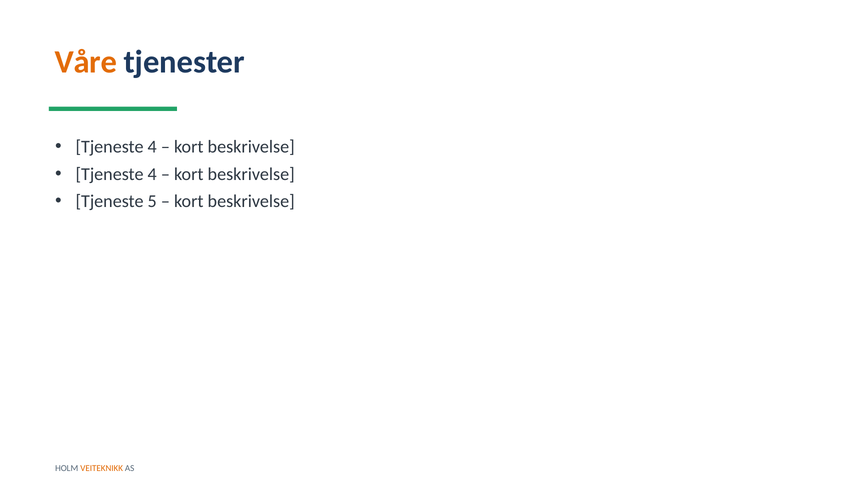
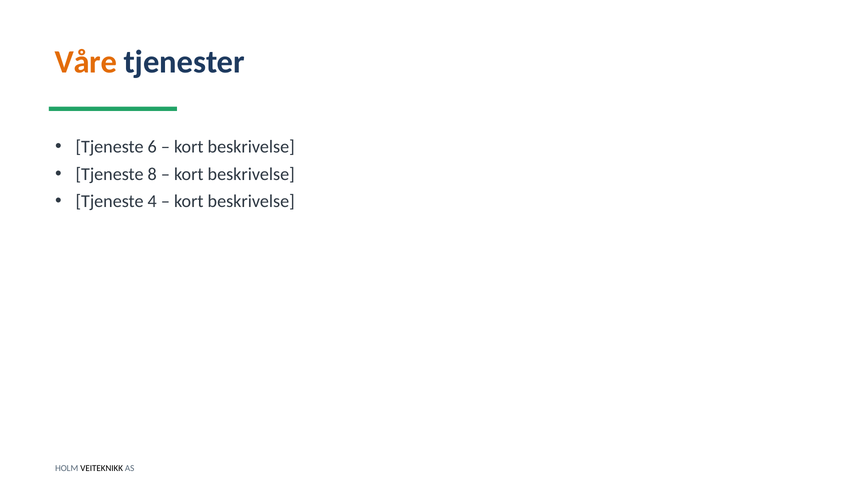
4: 4 -> 6 (152, 147)
4: 4 -> 8 (152, 174)
5: 5 -> 4 (152, 201)
VEITEKNIKK colour: orange -> black (102, 468)
